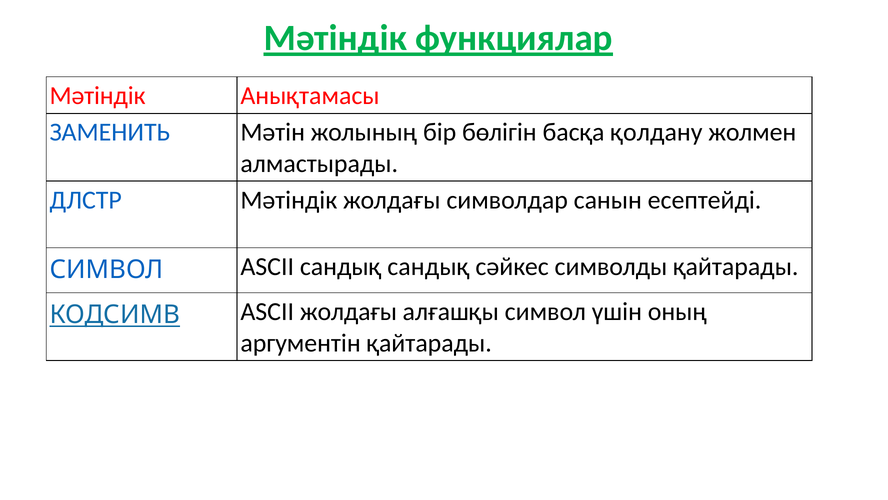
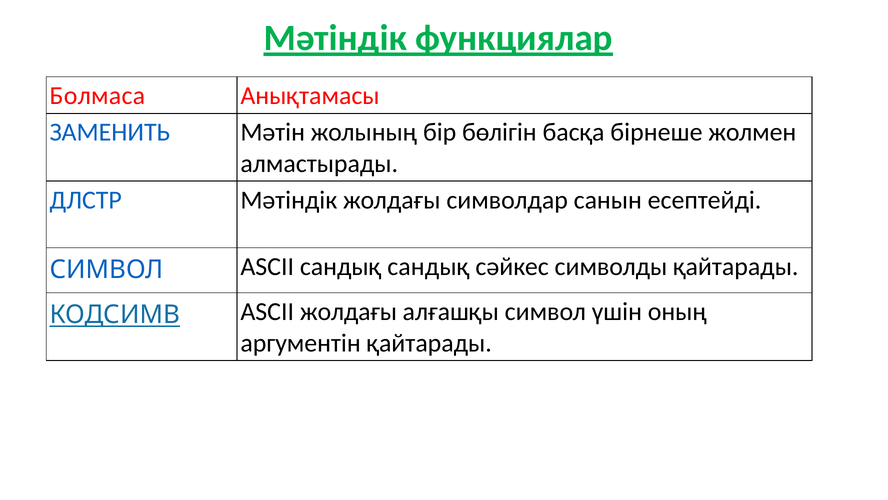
Мәтіндік: Мәтіндік -> Болмаса (97, 95)
қолдану: қолдану -> бірнеше (656, 132)
